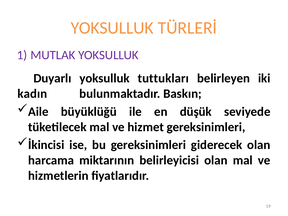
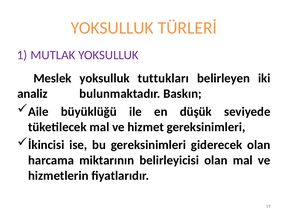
Duyarlı: Duyarlı -> Meslek (52, 78)
kadın: kadın -> analiz (32, 94)
